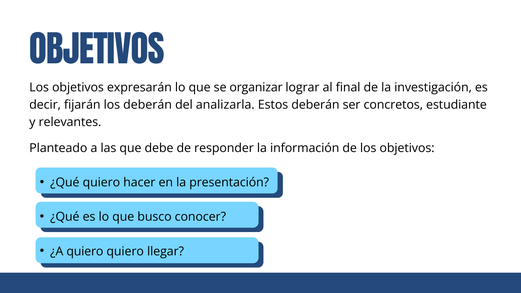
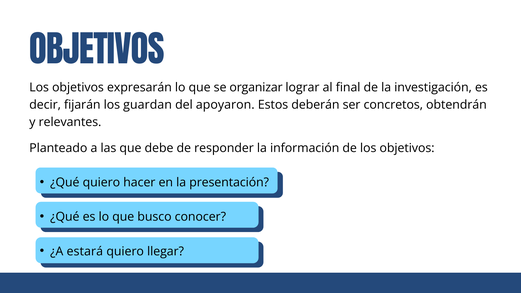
los deberán: deberán -> guardan (148, 105)
analizarla: analizarla -> apoyaron (225, 105)
estudiante: estudiante -> obtendrán (456, 105)
¿A quiero: quiero -> estará (85, 251)
